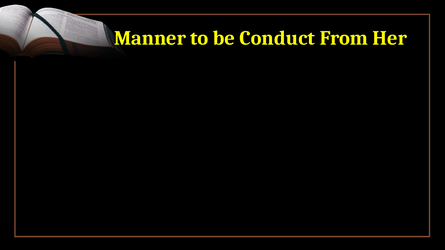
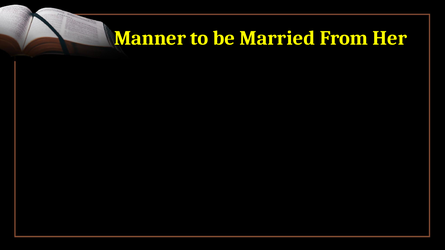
Conduct: Conduct -> Married (277, 38)
